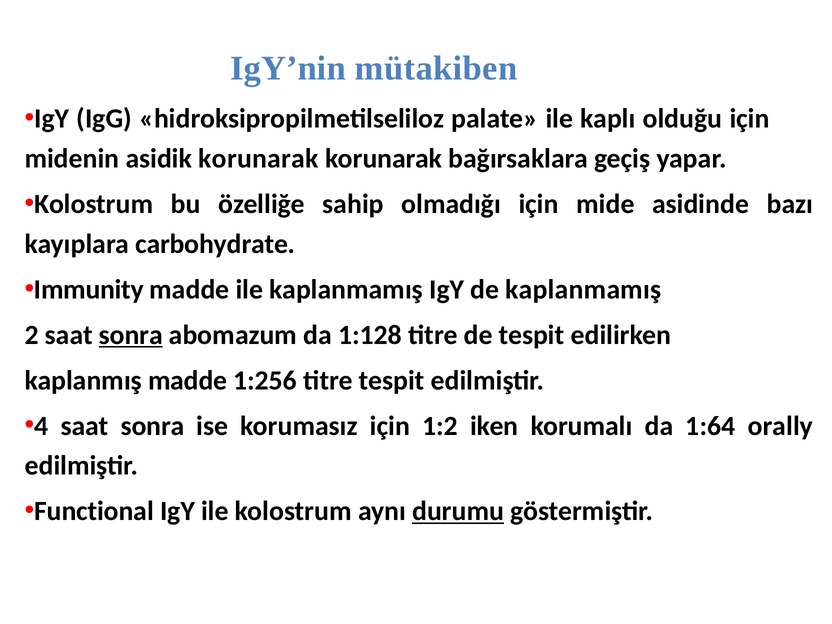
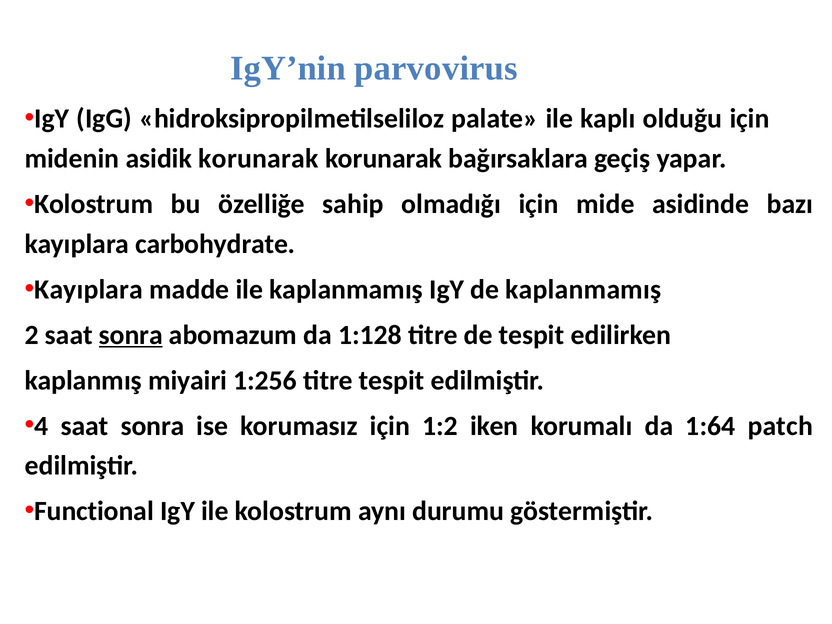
mütakiben: mütakiben -> parvovirus (436, 68)
Immunity: Immunity -> Kayıplara (89, 289)
kaplanmış madde: madde -> miyairi (188, 380)
orally: orally -> patch (780, 426)
durumu underline: present -> none (458, 511)
